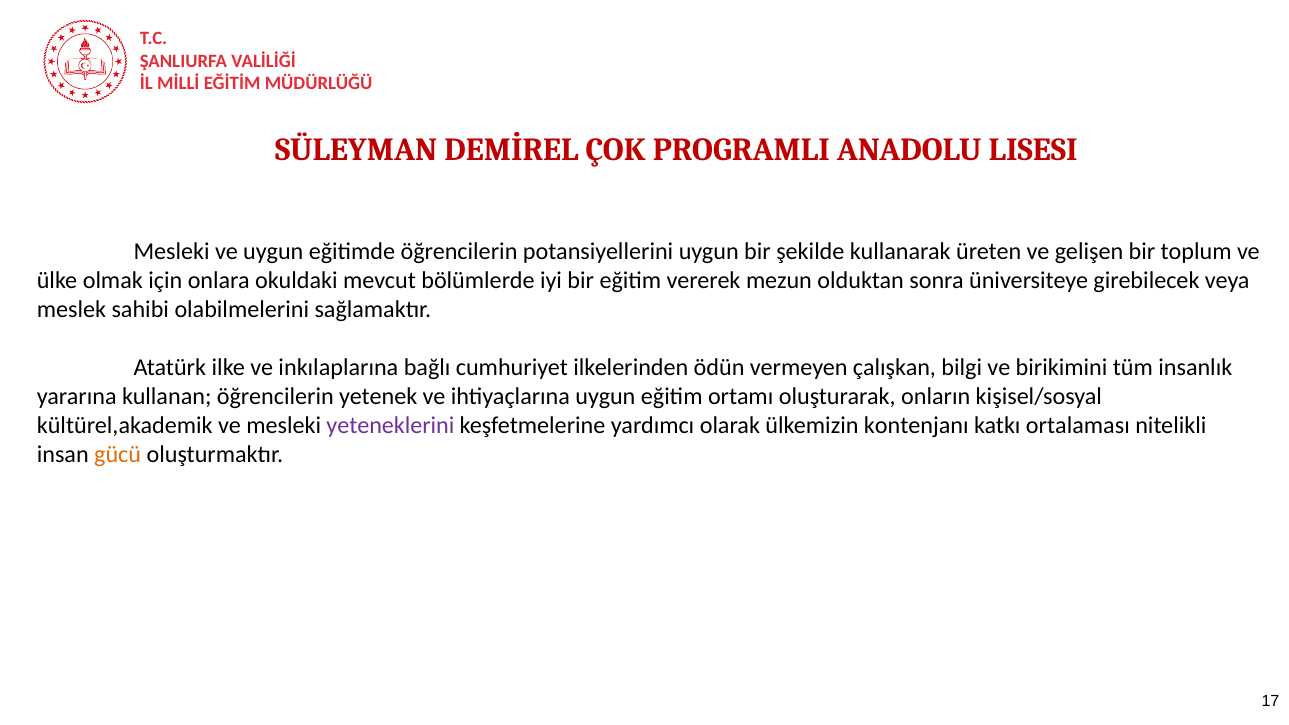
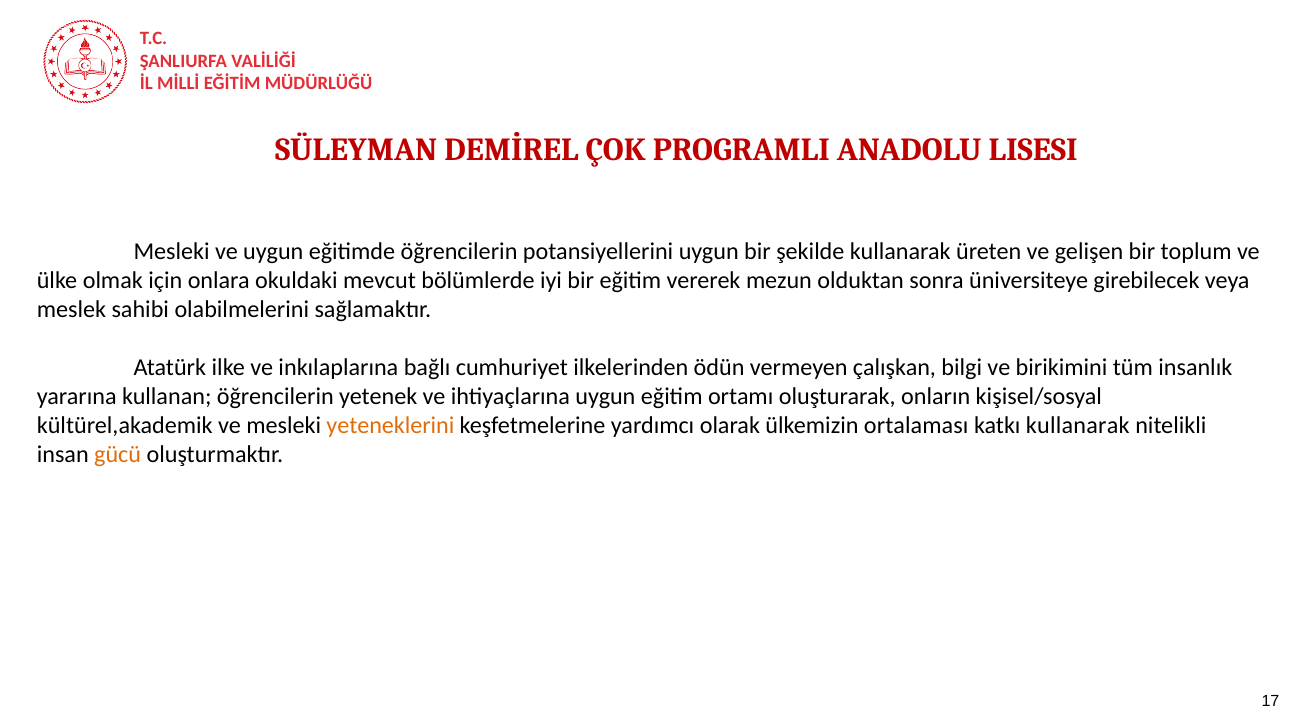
yeteneklerini colour: purple -> orange (390, 425)
kontenjanı: kontenjanı -> ortalaması (916, 425)
katkı ortalaması: ortalaması -> kullanarak (1078, 425)
